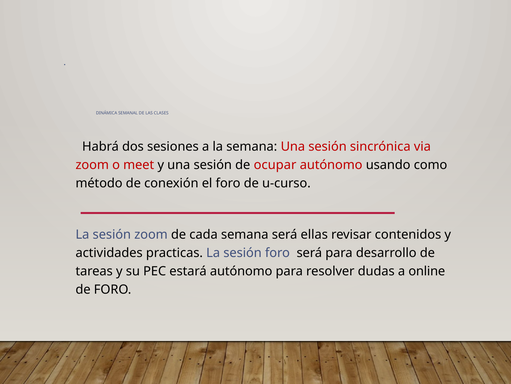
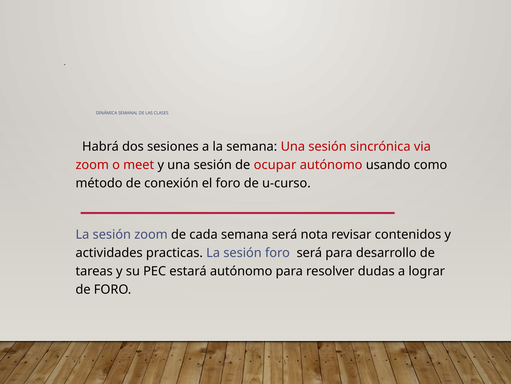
ellas: ellas -> nota (314, 234)
online: online -> lograr (427, 271)
